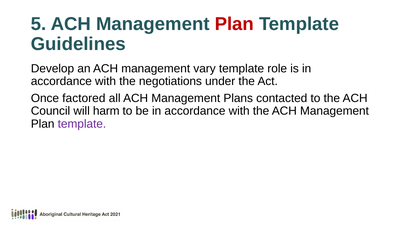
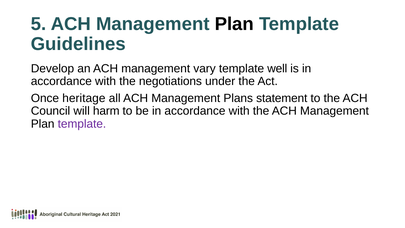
Plan colour: red -> black (234, 24)
role: role -> well (277, 68)
factored: factored -> heritage (84, 98)
contacted: contacted -> statement (282, 98)
